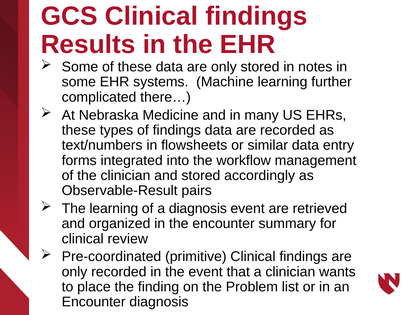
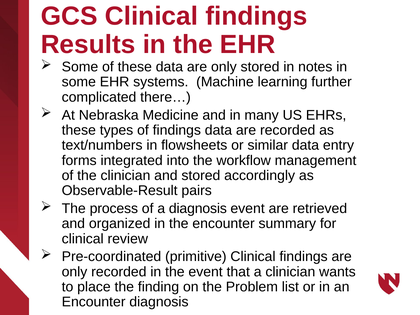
The learning: learning -> process (114, 209)
